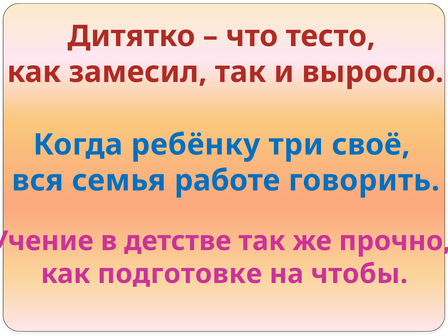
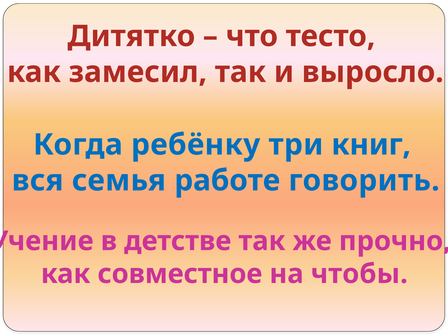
своё: своё -> книг (371, 145)
подготовке: подготовке -> совместное (180, 274)
